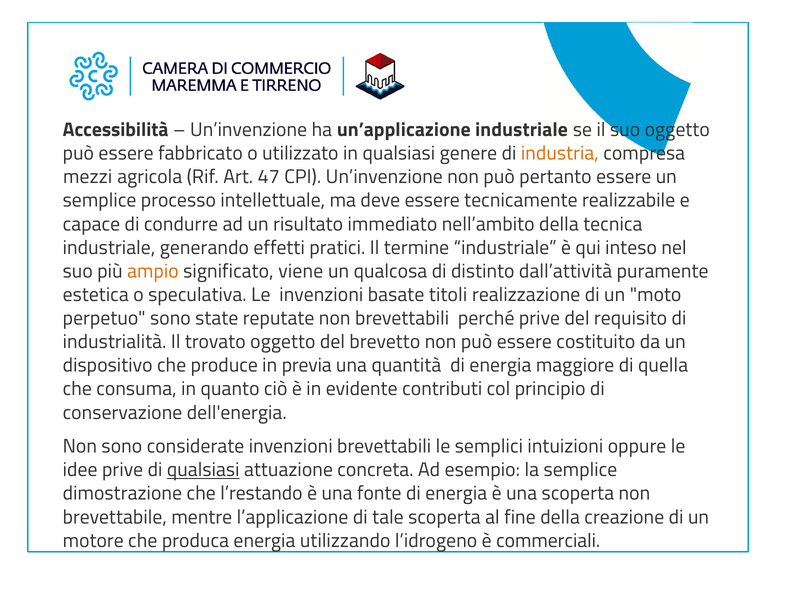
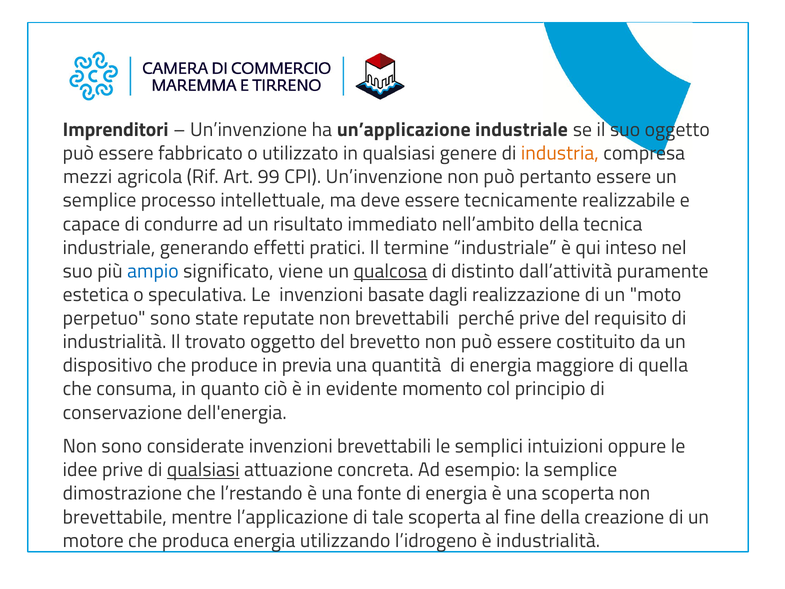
Accessibilità: Accessibilità -> Imprenditori (116, 130)
47: 47 -> 99 (269, 177)
ampio colour: orange -> blue (153, 271)
qualcosa underline: none -> present (390, 271)
titoli: titoli -> dagli (448, 295)
contributi: contributi -> momento (442, 389)
è commerciali: commerciali -> industrialità (548, 540)
